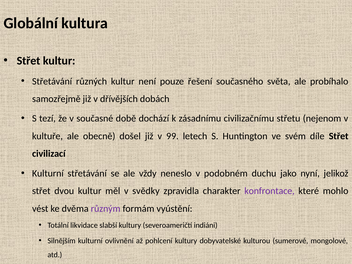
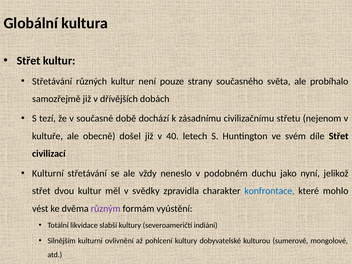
řešení: řešení -> strany (200, 81)
99: 99 -> 40 (172, 136)
konfrontace colour: purple -> blue (269, 191)
